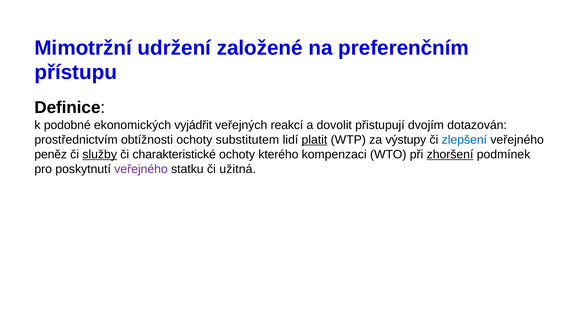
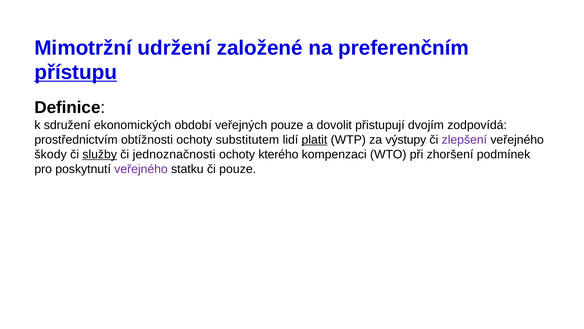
přístupu underline: none -> present (76, 72)
podobné: podobné -> sdružení (67, 125)
vyjádřit: vyjádřit -> období (193, 125)
veřejných reakcí: reakcí -> pouze (287, 125)
dotazován: dotazován -> zodpovídá (477, 125)
zlepšení colour: blue -> purple (464, 140)
peněz: peněz -> škody (51, 154)
charakteristické: charakteristické -> jednoznačnosti (174, 154)
zhoršení underline: present -> none (450, 154)
či užitná: užitná -> pouze (238, 169)
